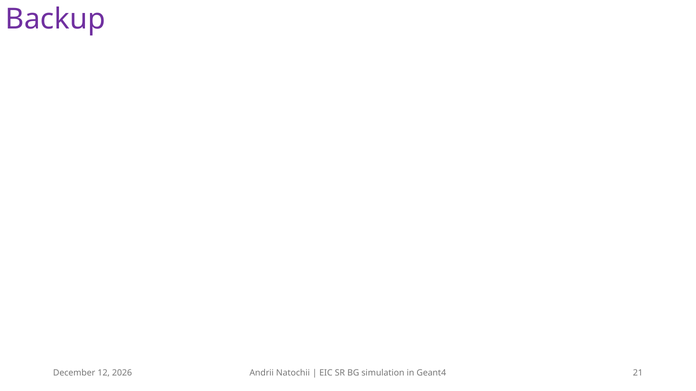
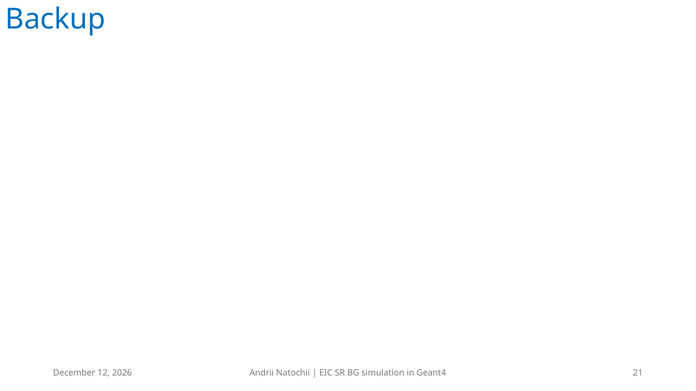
Backup colour: purple -> blue (55, 19)
